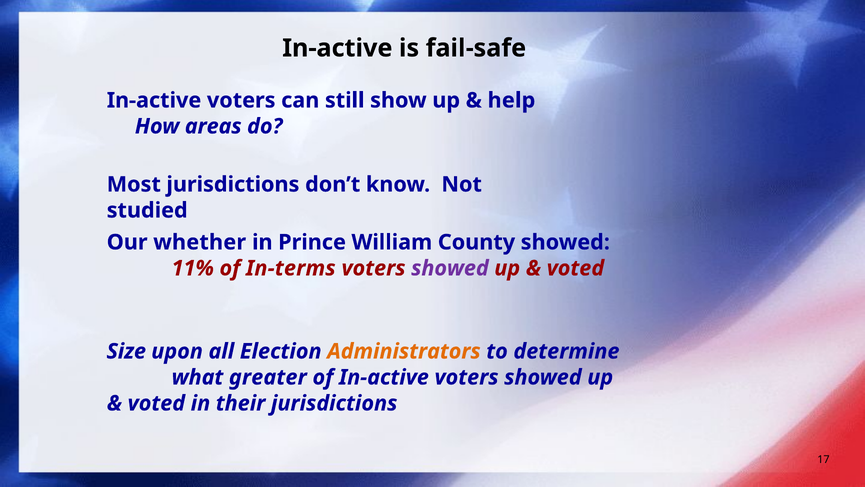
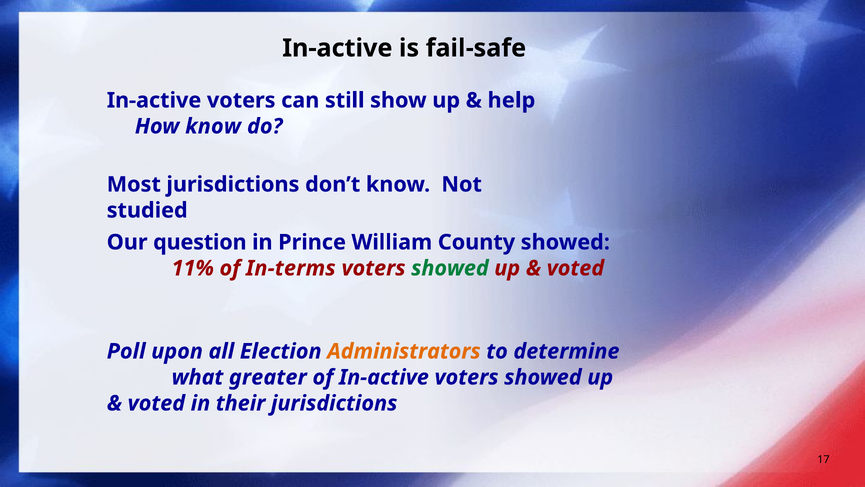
How areas: areas -> know (213, 126)
whether: whether -> question (200, 242)
showed colour: purple -> green (450, 268)
Size: Size -> Poll (126, 351)
